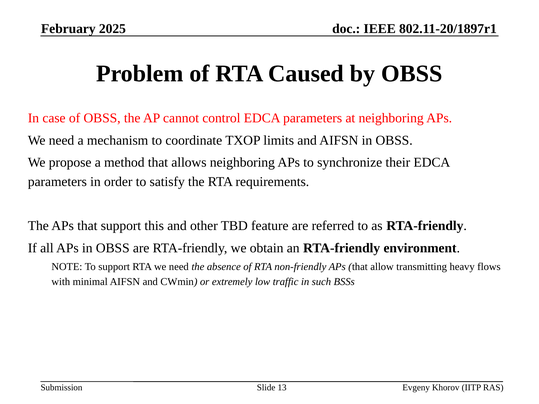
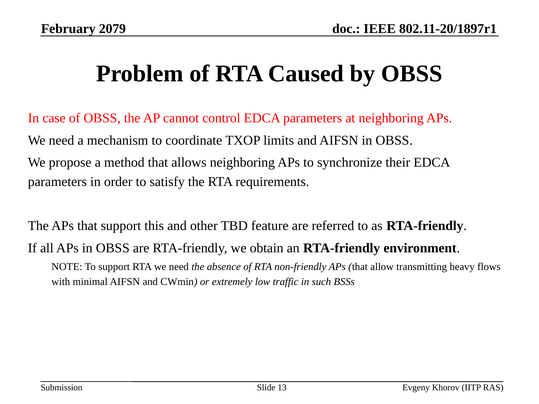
2025: 2025 -> 2079 (112, 29)
